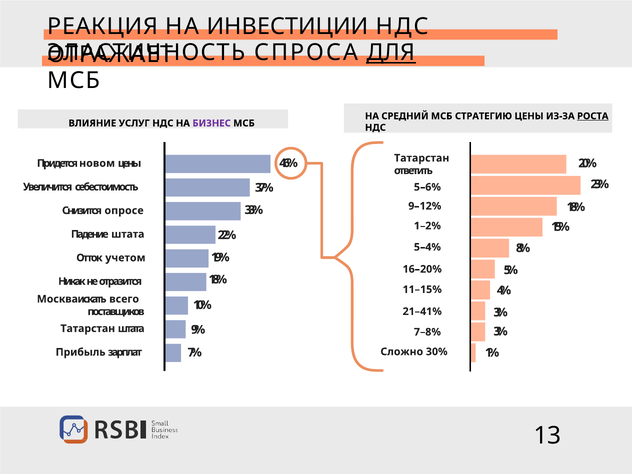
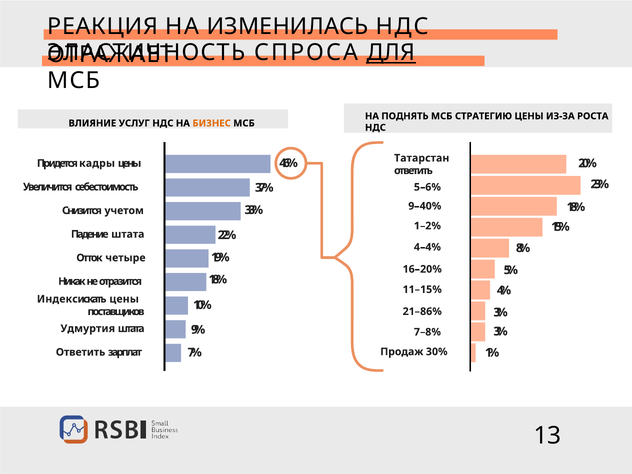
ИНВЕСТИЦИИ: ИНВЕСТИЦИИ -> ИЗМЕНИЛАСЬ (288, 27)
СРЕДНИЙ: СРЕДНИЙ -> ПОДНЯТЬ (405, 116)
РОСТА underline: present -> none (593, 116)
БИЗНЕС colour: purple -> orange (212, 123)
новом: новом -> кадры (97, 163)
9–12%: 9–12% -> 9–40% (425, 206)
опросе: опросе -> учетом (124, 211)
5–4%: 5–4% -> 4–4% (427, 247)
учетом: учетом -> четыре (125, 258)
Москва: Москва -> Индекс (57, 299)
искать всего: всего -> цены (124, 299)
21–41%: 21–41% -> 21–86% (422, 311)
Татарстан: Татарстан -> Удмуртия (88, 329)
Сложно: Сложно -> Продаж (402, 352)
Прибыль: Прибыль -> Ответить (81, 352)
